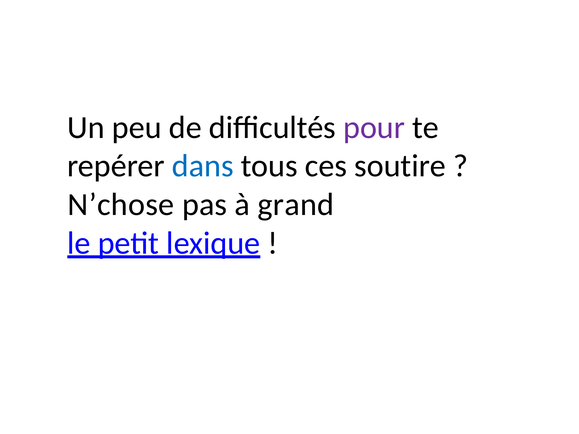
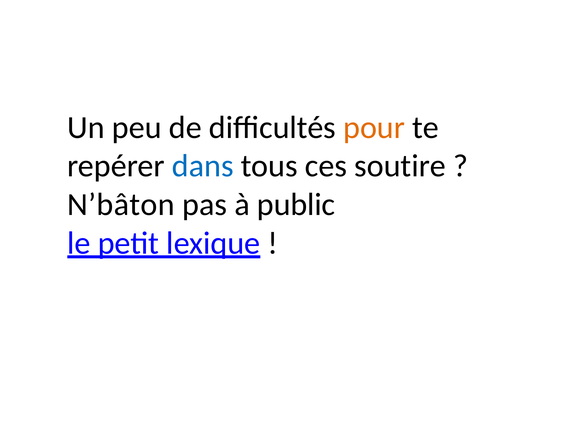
pour colour: purple -> orange (374, 128)
N’chose: N’chose -> N’bâton (121, 205)
grand: grand -> public (296, 205)
